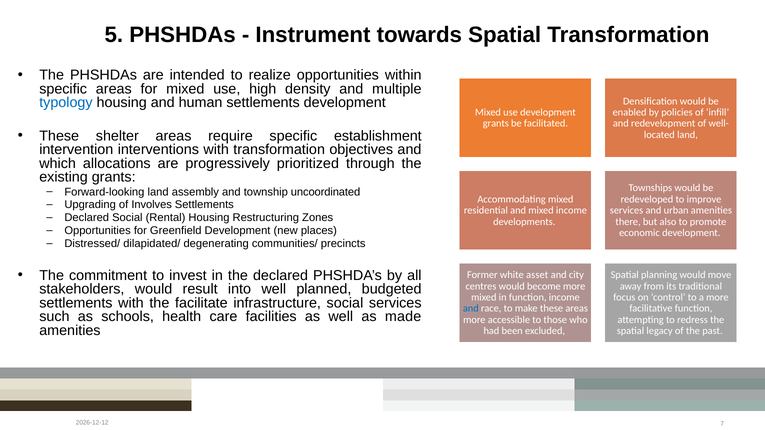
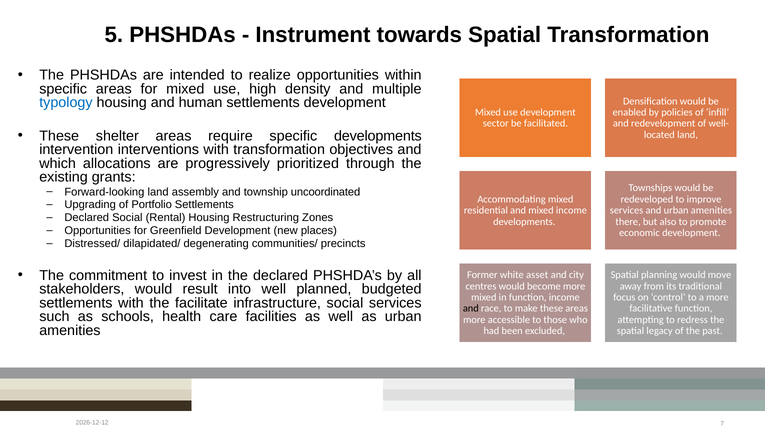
grants: grants -> sector (496, 124)
specific establishment: establishment -> developments (378, 136)
Involves: Involves -> Portfolio (152, 205)
and colour: blue -> black (471, 309)
as made: made -> urban (403, 317)
